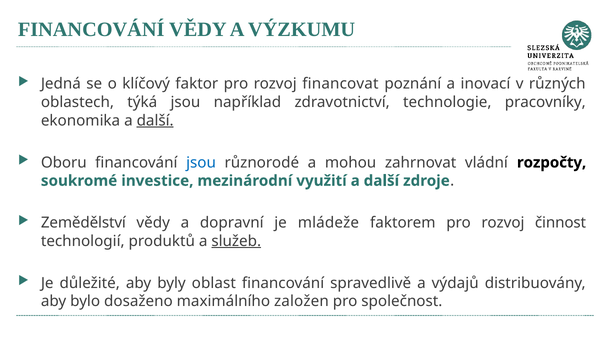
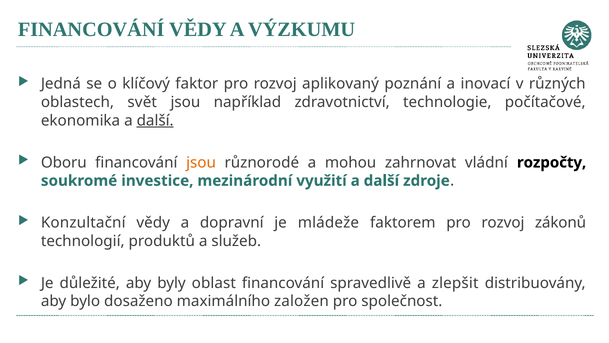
financovat: financovat -> aplikovaný (341, 84)
týká: týká -> svět (142, 102)
pracovníky: pracovníky -> počítačové (545, 102)
jsou colour: blue -> orange (201, 162)
Zemědělství: Zemědělství -> Konzultační (83, 223)
činnost: činnost -> zákonů (561, 223)
služeb underline: present -> none (236, 241)
výdajů: výdajů -> zlepšit (455, 283)
